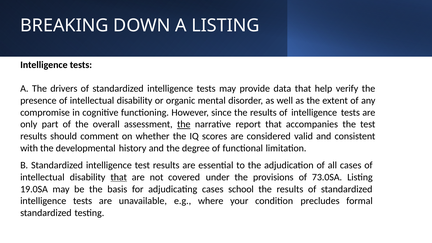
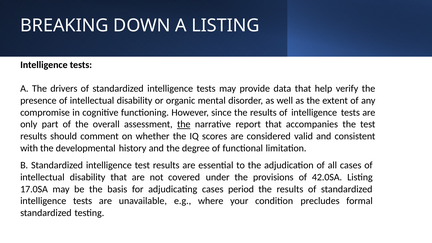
that underline: present -> none (119, 177)
73.0SA: 73.0SA -> 42.0SA (327, 177)
19.0SA: 19.0SA -> 17.0SA (34, 189)
school: school -> period (241, 189)
